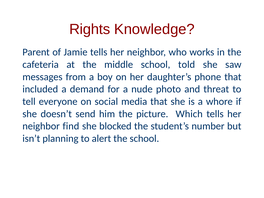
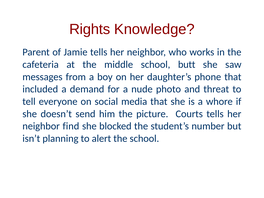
told: told -> butt (187, 65)
Which: Which -> Courts (189, 114)
